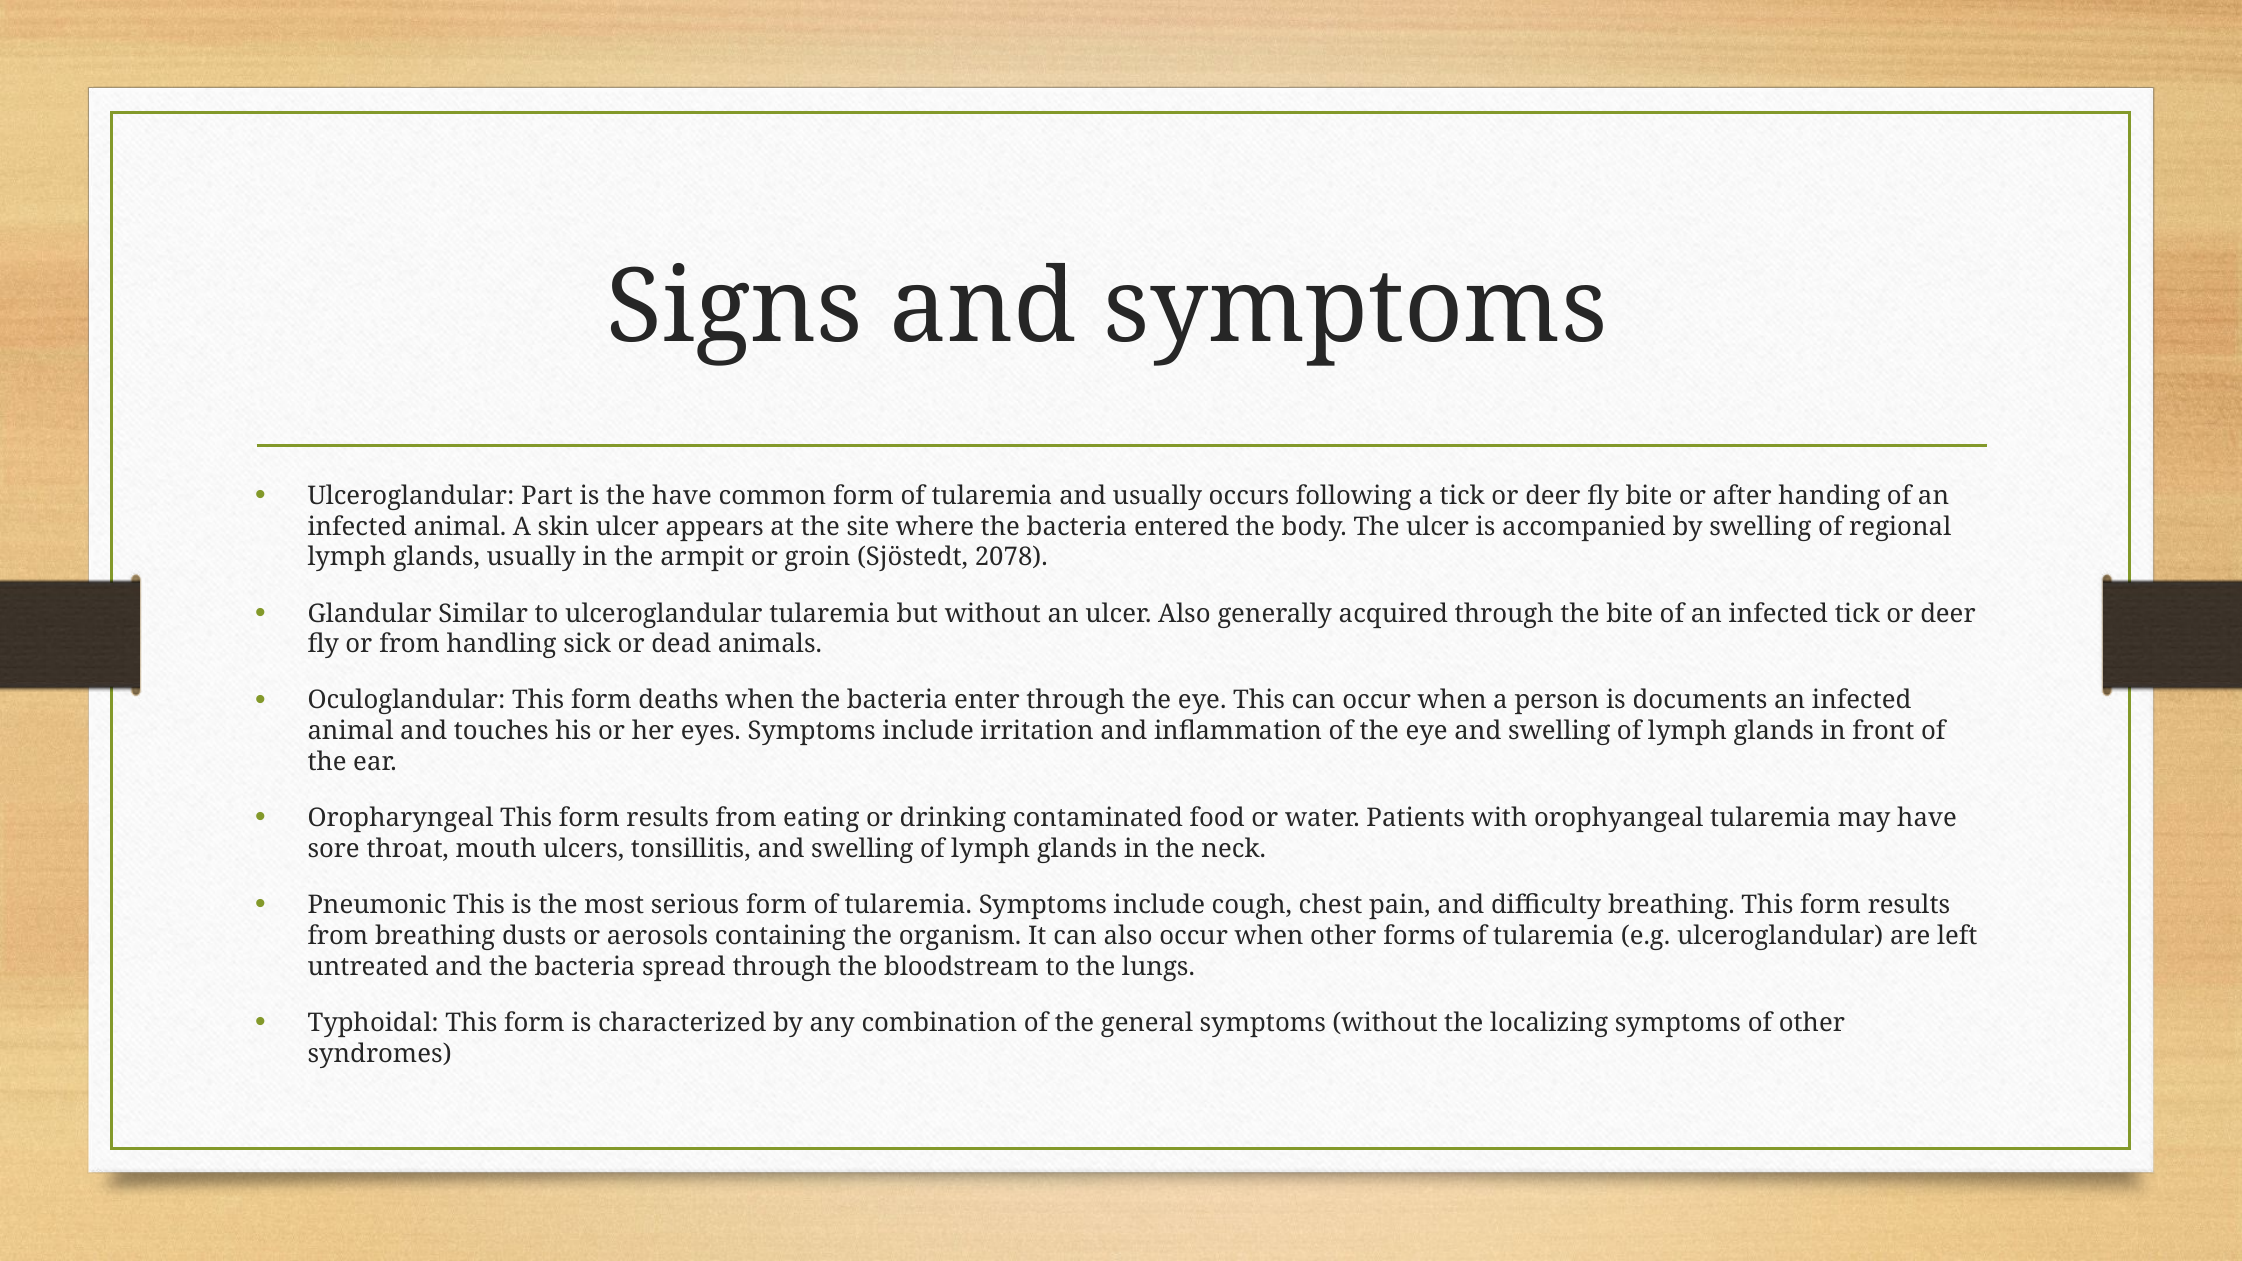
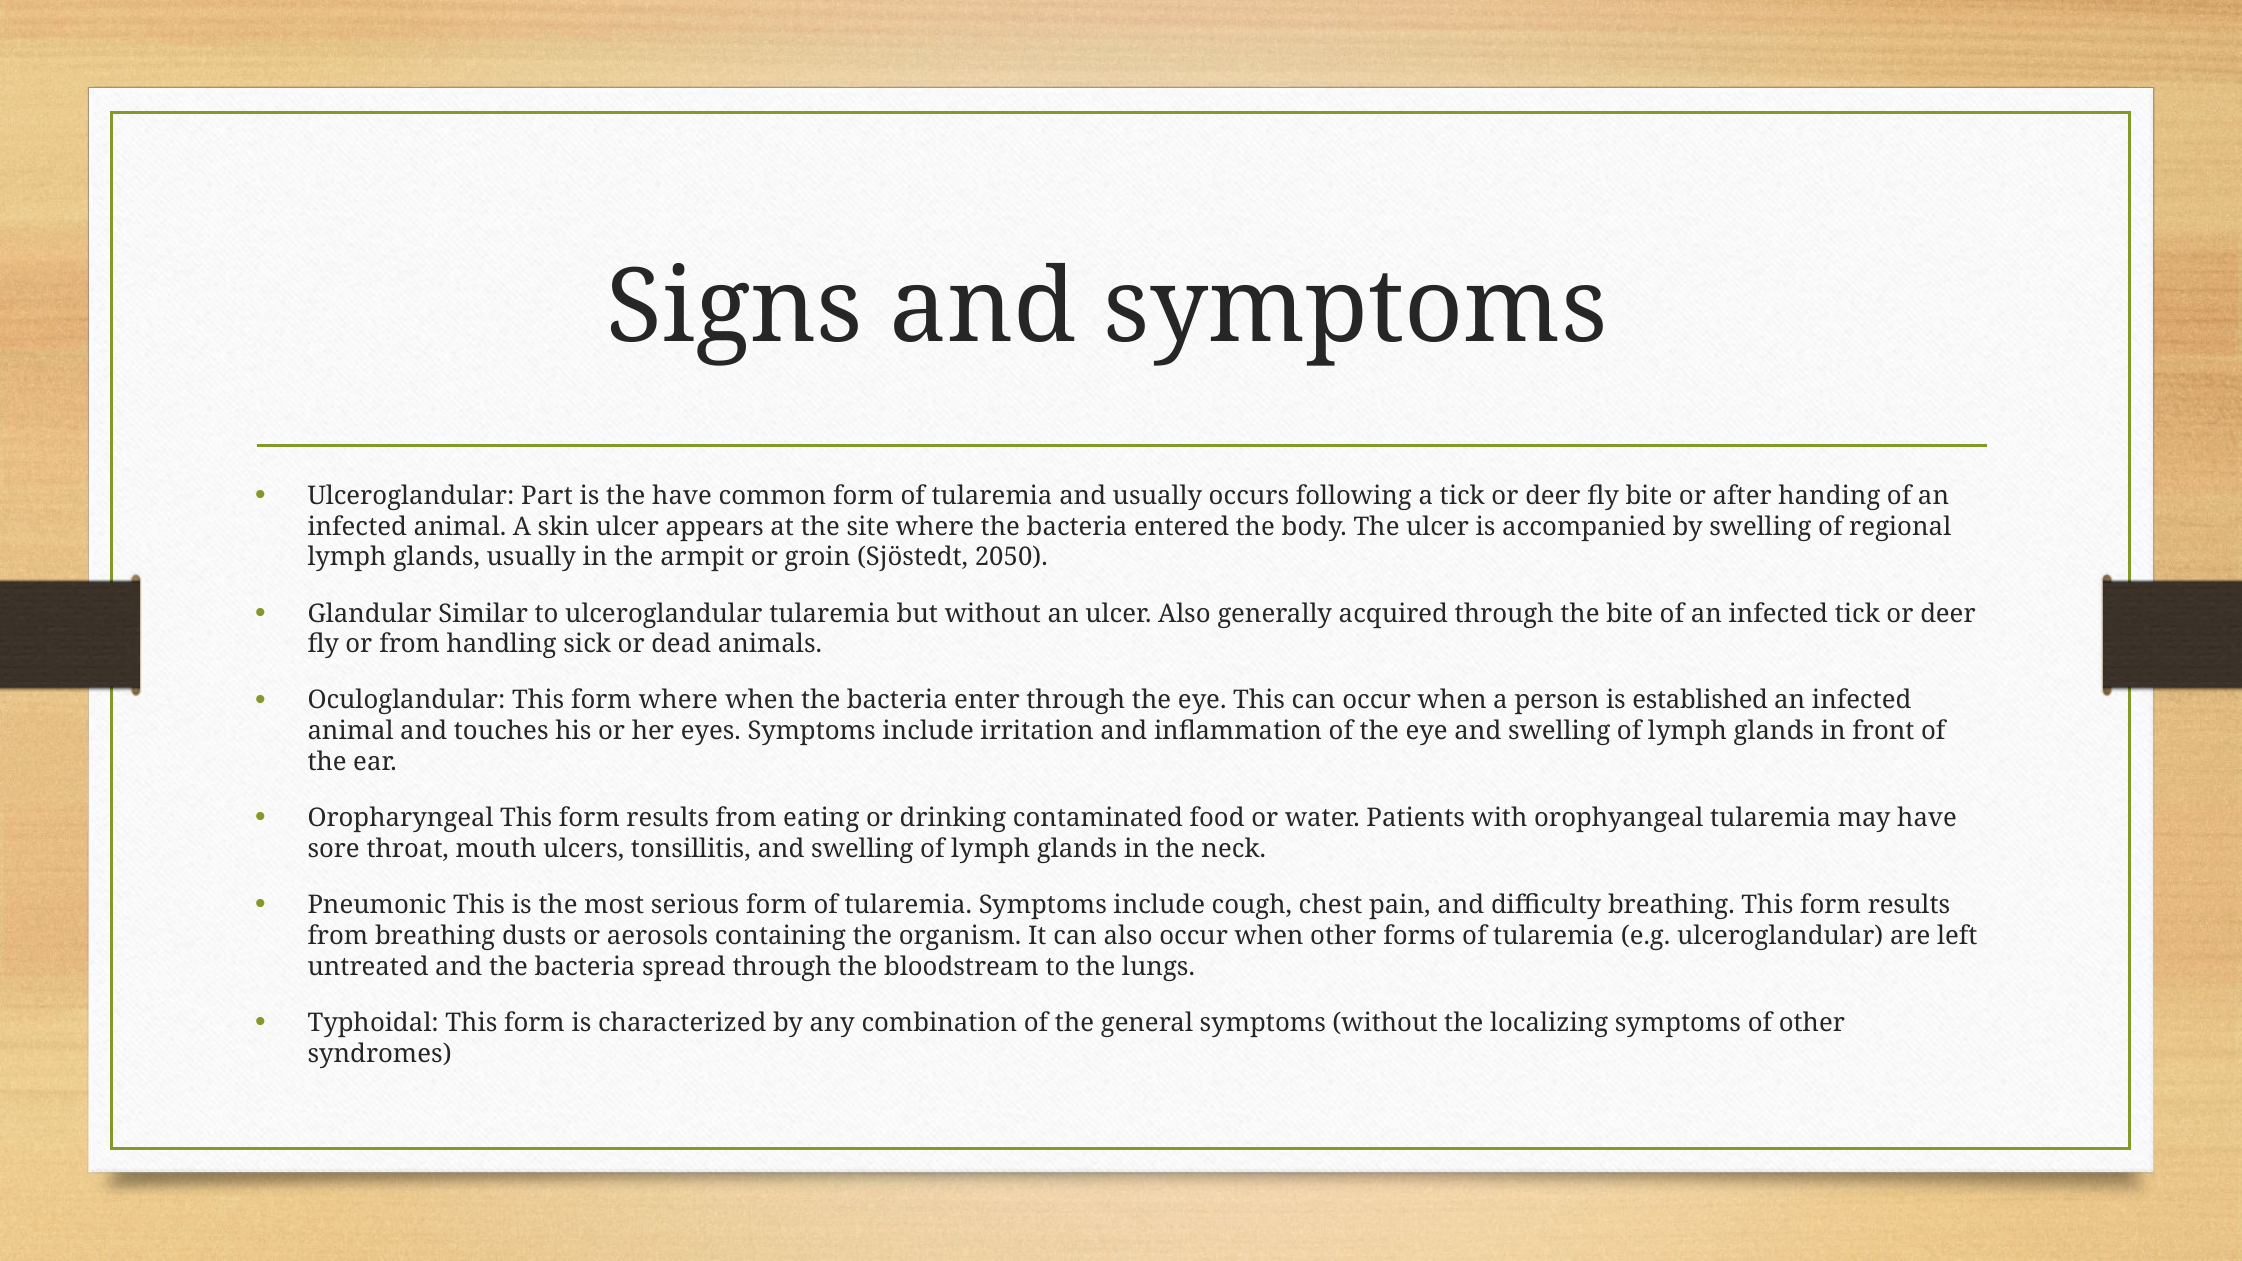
2078: 2078 -> 2050 (1011, 558)
form deaths: deaths -> where (678, 701)
documents: documents -> established (1700, 701)
